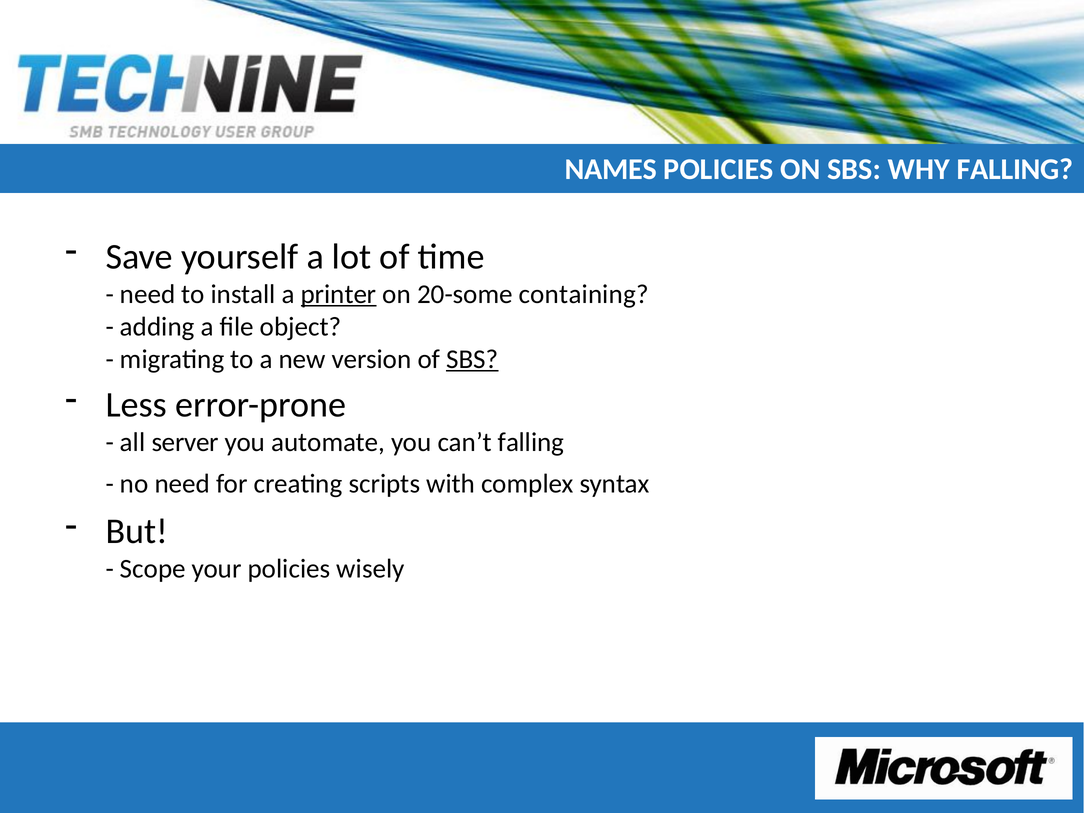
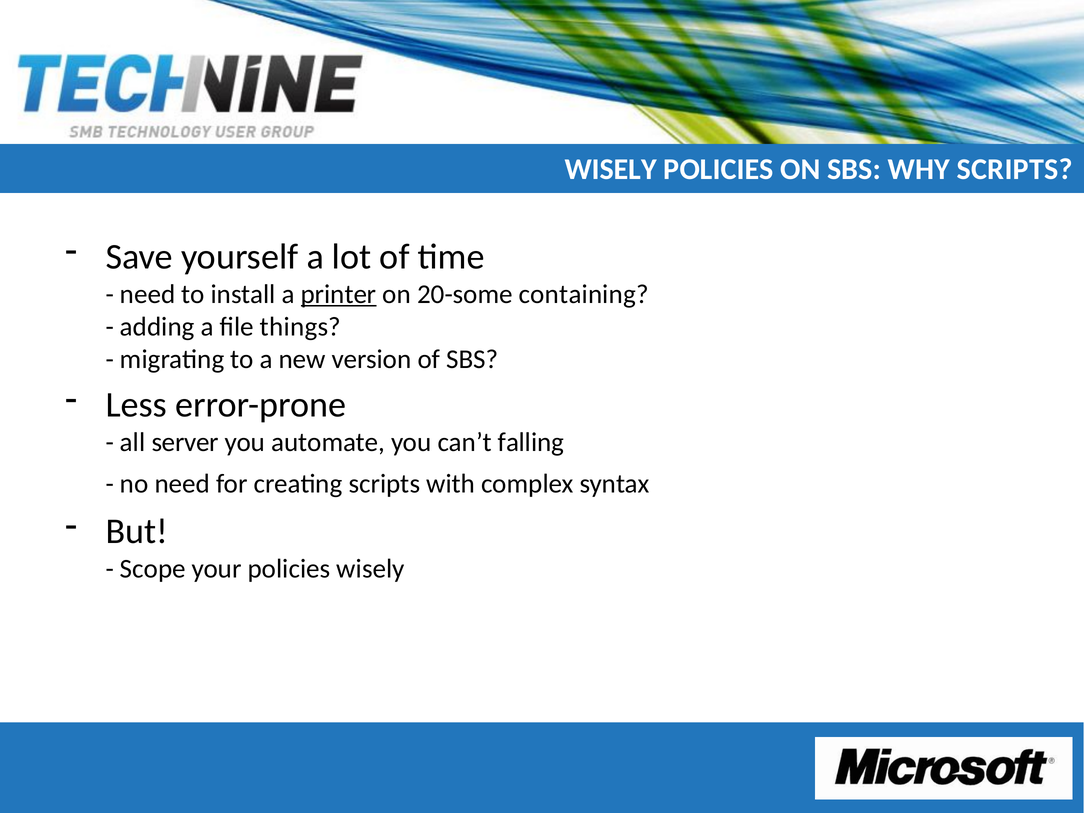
NAMES: NAMES -> WISELY (611, 169)
WHY FALLING: FALLING -> SCRIPTS (1015, 169)
object: object -> things (300, 327)
SBS underline: present -> none (472, 359)
